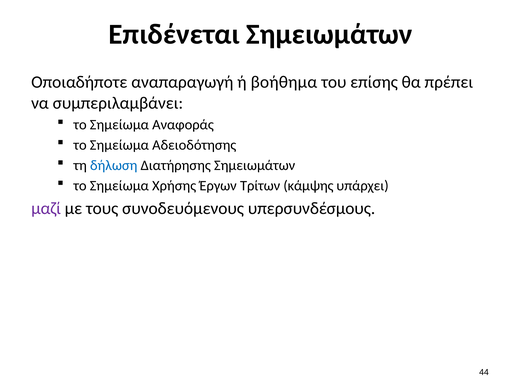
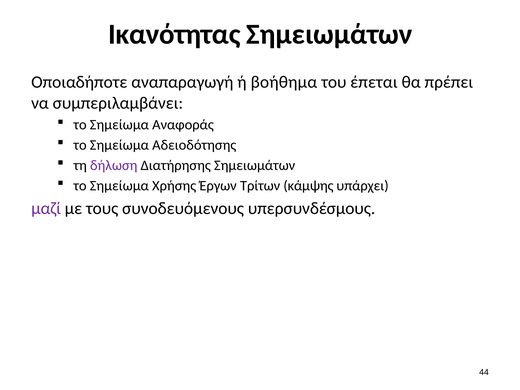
Επιδένεται: Επιδένεται -> Ικανότητας (174, 34)
επίσης: επίσης -> έπεται (374, 82)
δήλωση colour: blue -> purple (114, 165)
